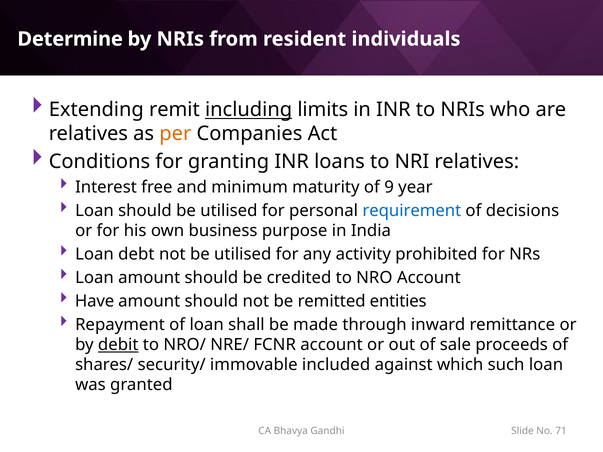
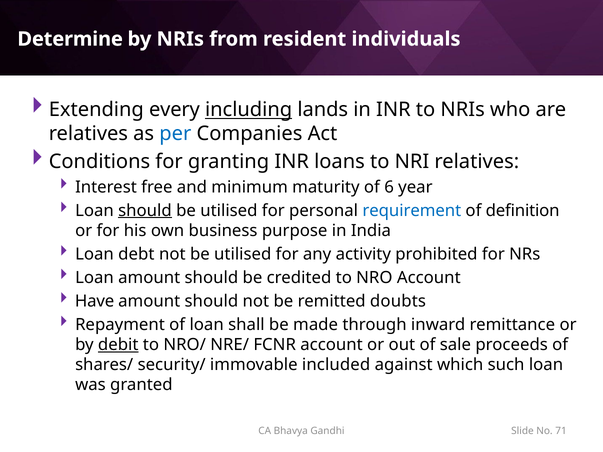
remit: remit -> every (174, 110)
limits: limits -> lands (323, 110)
per colour: orange -> blue (175, 134)
9: 9 -> 6 (389, 187)
should underline: none -> present (145, 211)
decisions: decisions -> definition (523, 211)
entities: entities -> doubts (398, 301)
